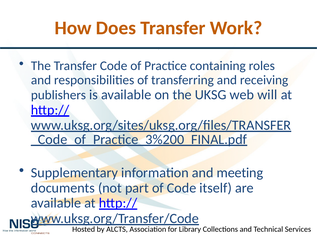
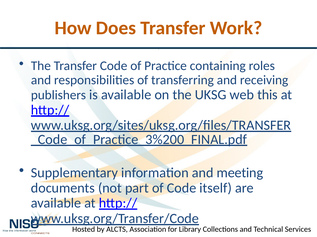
will: will -> this (267, 95)
